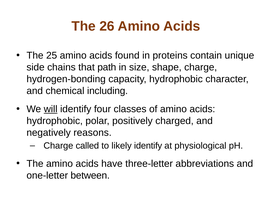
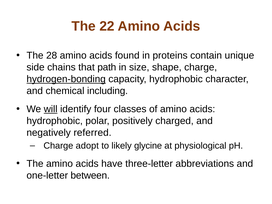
26: 26 -> 22 (107, 26)
25: 25 -> 28 (52, 56)
hydrogen-bonding underline: none -> present (66, 79)
reasons: reasons -> referred (93, 133)
called: called -> adopt (87, 146)
likely identify: identify -> glycine (148, 146)
